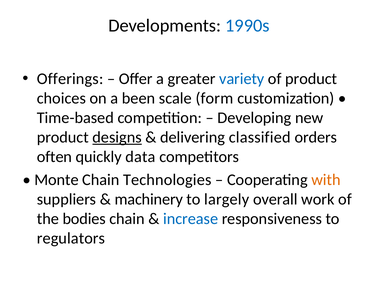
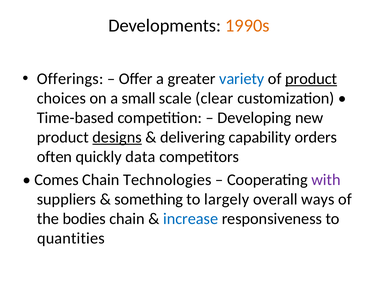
1990s colour: blue -> orange (247, 26)
product underline: none -> present (311, 79)
been: been -> small (139, 98)
form: form -> clear (214, 98)
classified: classified -> capability (260, 138)
Monte: Monte -> Comes (57, 180)
with colour: orange -> purple (326, 180)
machinery: machinery -> something (149, 200)
work: work -> ways (318, 200)
regulators: regulators -> quantities (71, 239)
